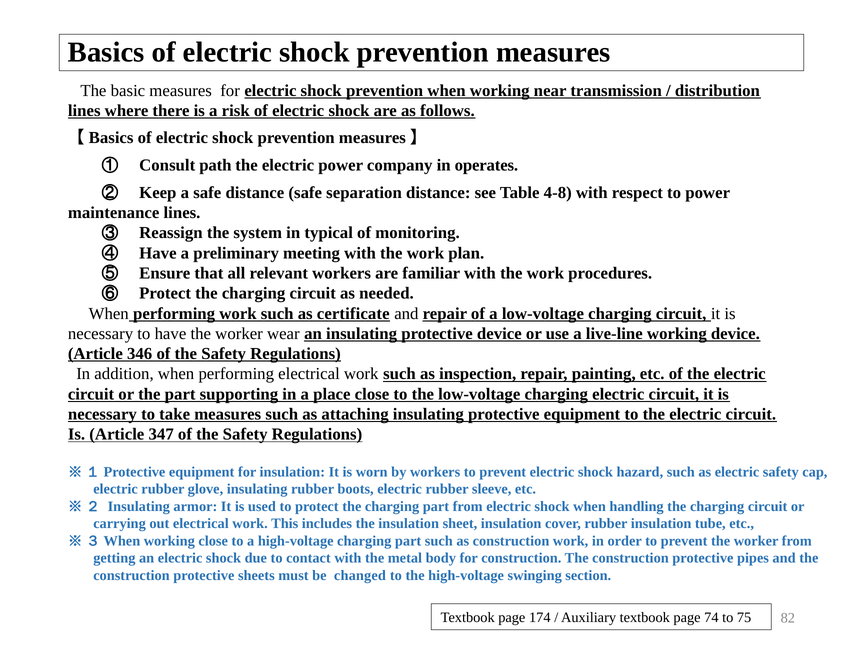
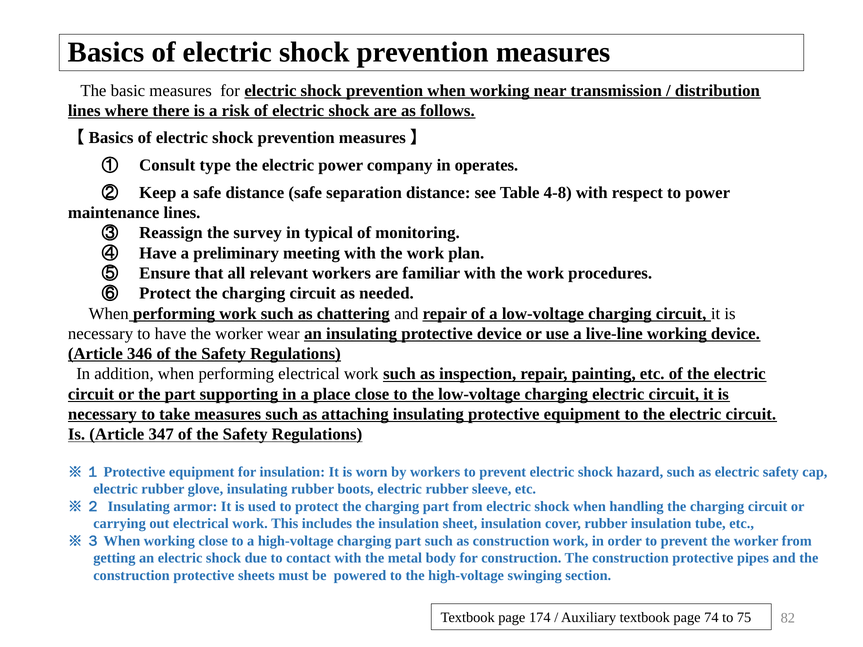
path: path -> type (215, 165)
system: system -> survey (258, 233)
certificate: certificate -> chattering (353, 314)
changed: changed -> powered (360, 576)
